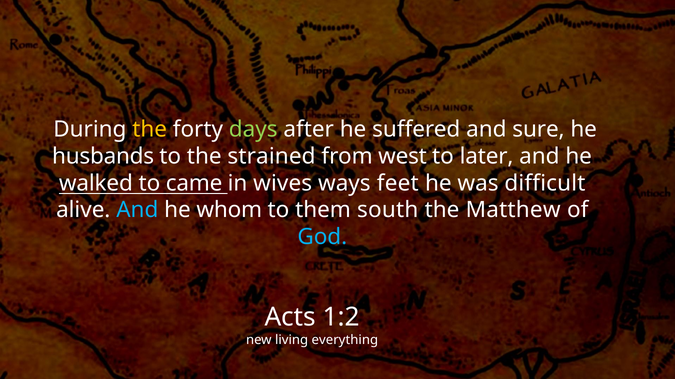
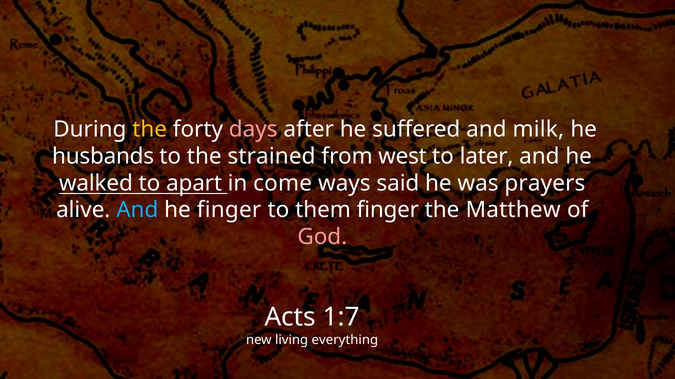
days colour: light green -> pink (253, 129)
sure: sure -> milk (538, 129)
came: came -> apart (194, 183)
wives: wives -> come (283, 183)
feet: feet -> said (398, 183)
difficult: difficult -> prayers (545, 183)
he whom: whom -> finger (229, 210)
them south: south -> finger (388, 210)
God colour: light blue -> pink (322, 237)
1:2: 1:2 -> 1:7 (341, 318)
